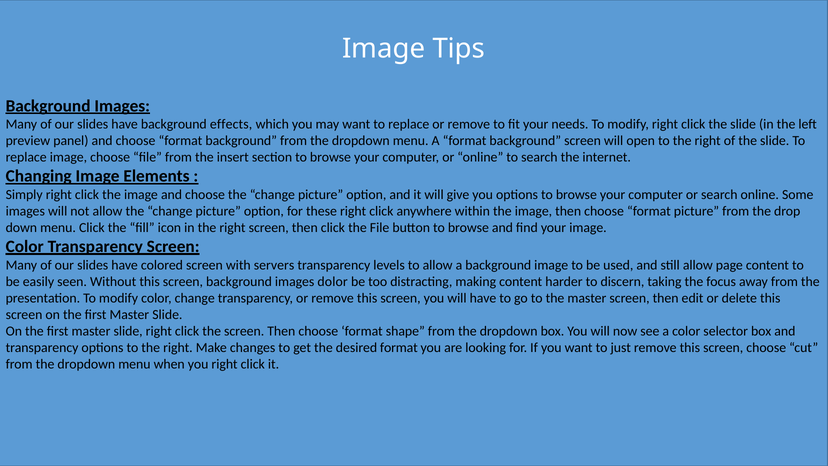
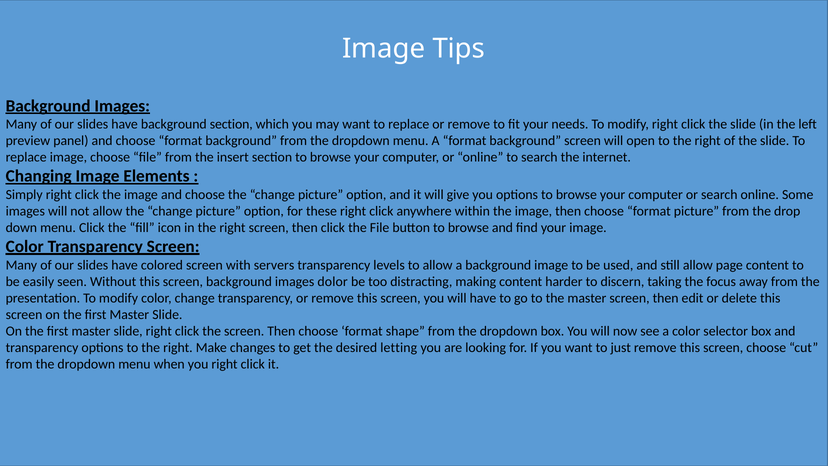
background effects: effects -> section (231, 124)
desired format: format -> letting (399, 348)
